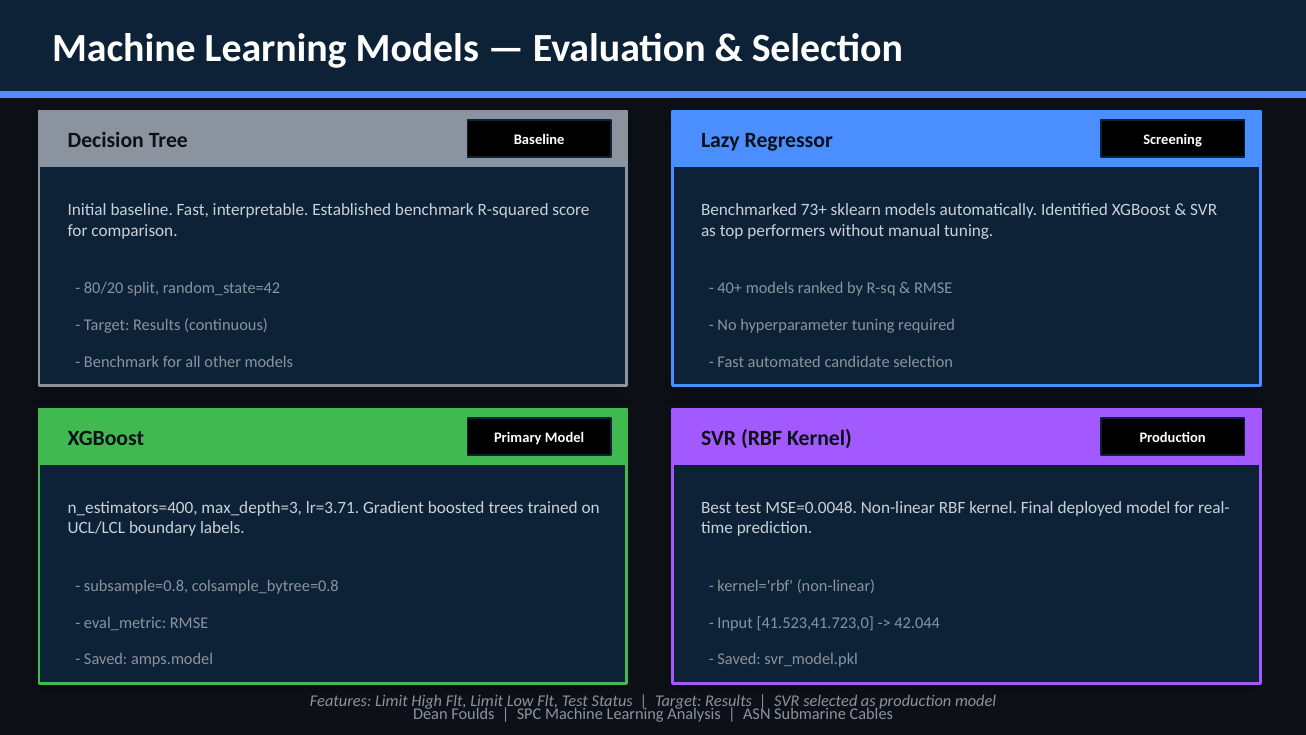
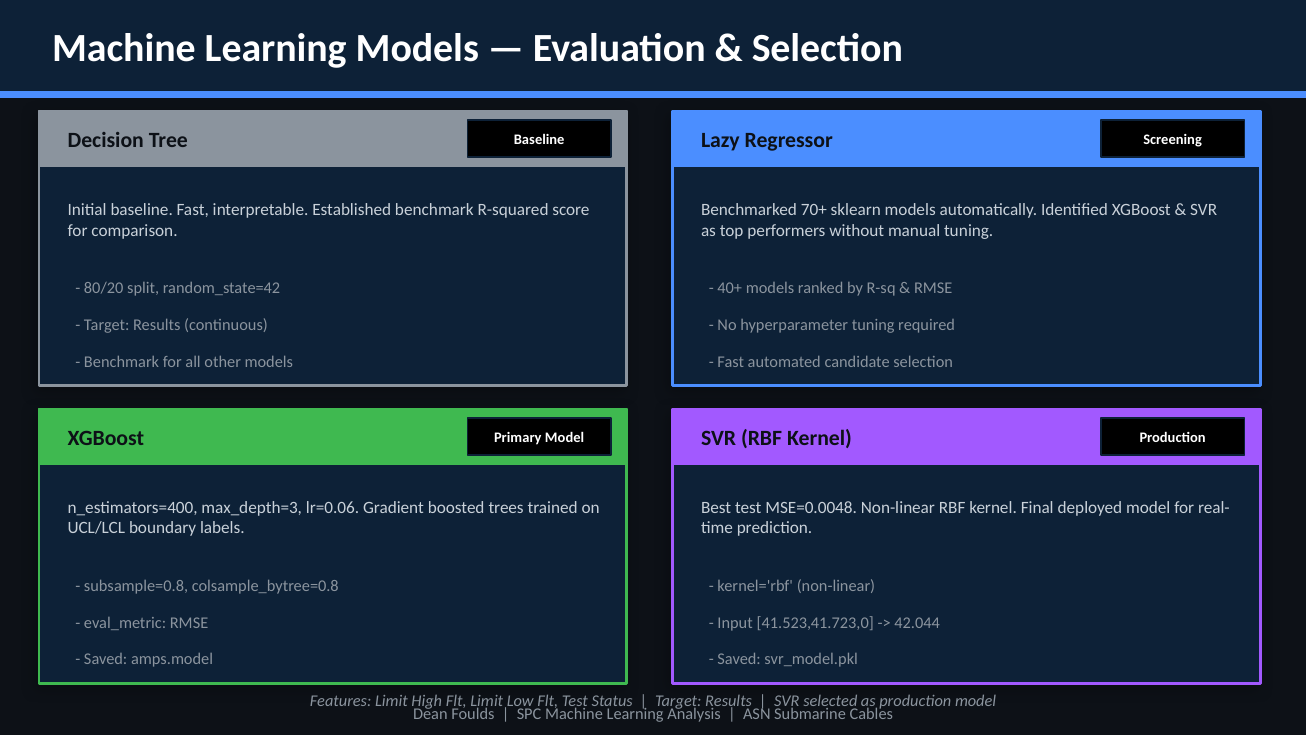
73+: 73+ -> 70+ (814, 210)
lr=3.71: lr=3.71 -> lr=0.06 (333, 507)
